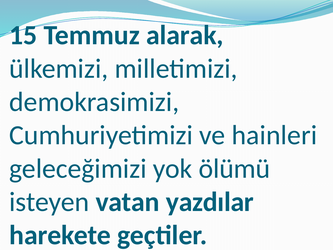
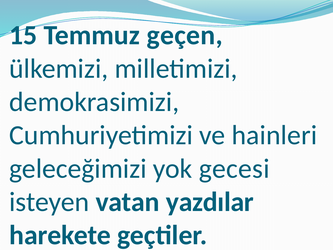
alarak: alarak -> geçen (185, 35)
ölümü: ölümü -> gecesi (234, 168)
